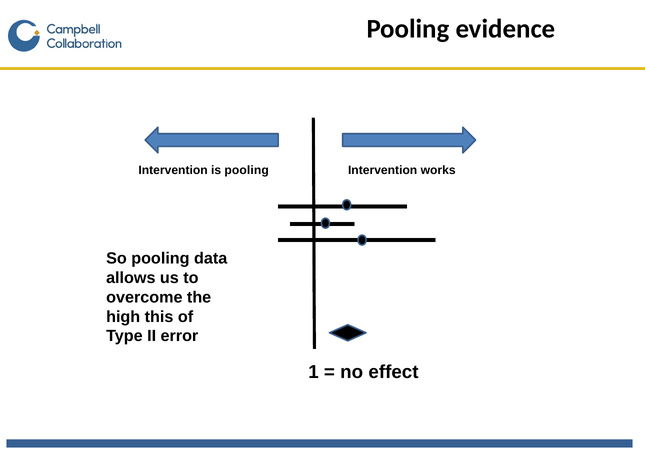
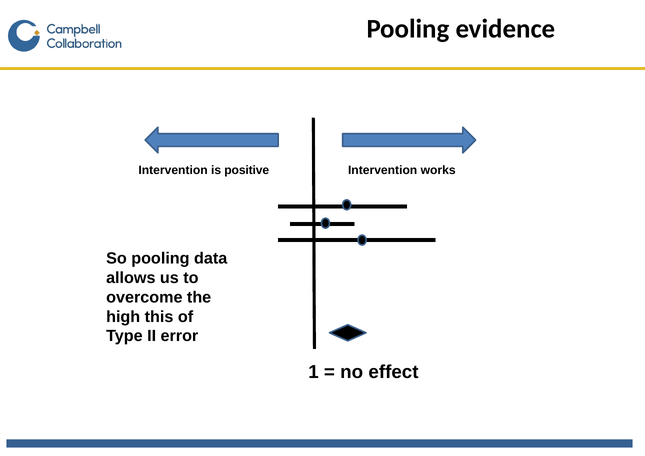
is pooling: pooling -> positive (247, 170)
